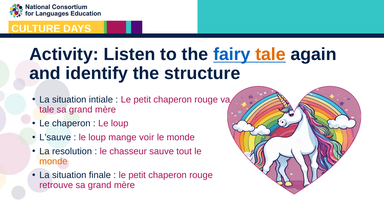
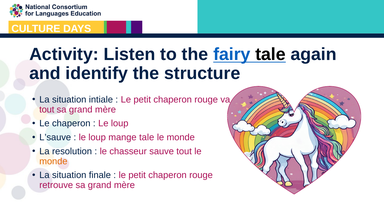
tale colour: orange -> black (270, 54)
tale: tale -> tout (47, 110)
mange voir: voir -> tale (147, 137)
